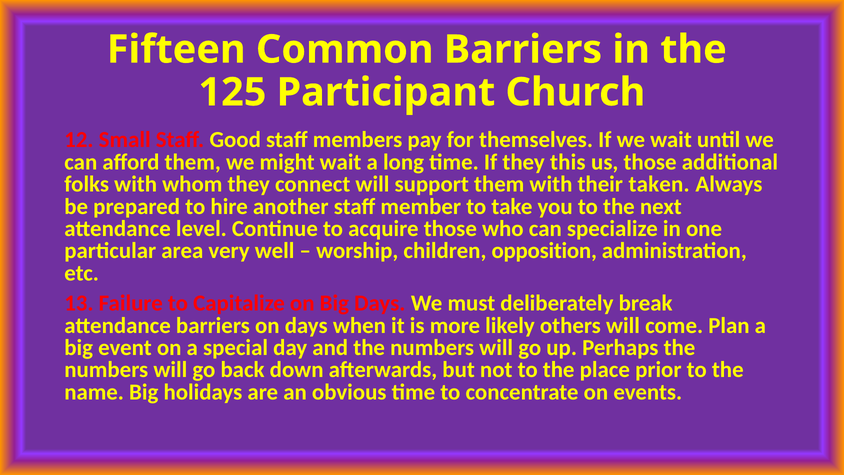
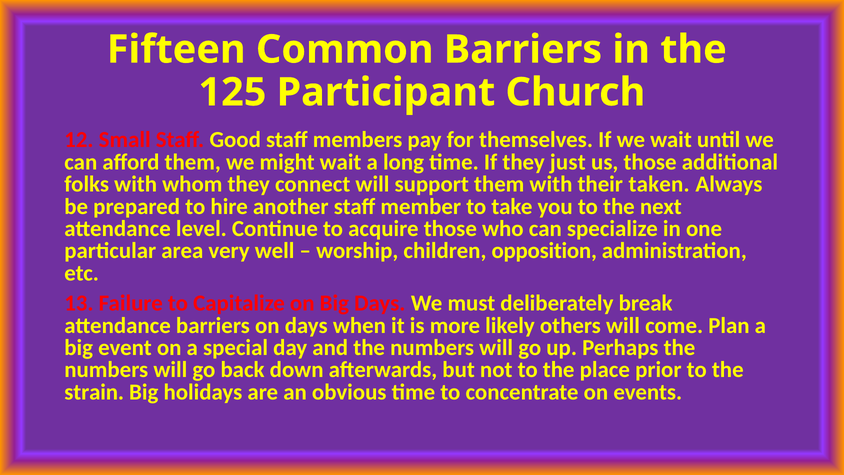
this: this -> just (568, 162)
name: name -> strain (94, 392)
